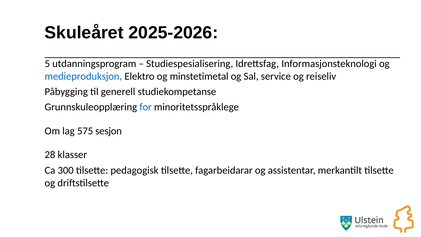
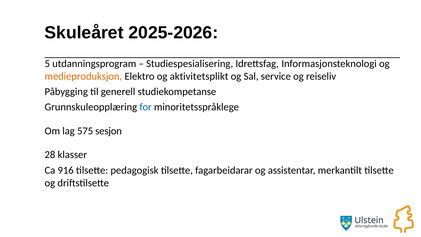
medieproduksjon colour: blue -> orange (83, 76)
minstetimetal: minstetimetal -> aktivitetsplikt (199, 76)
300: 300 -> 916 (66, 170)
